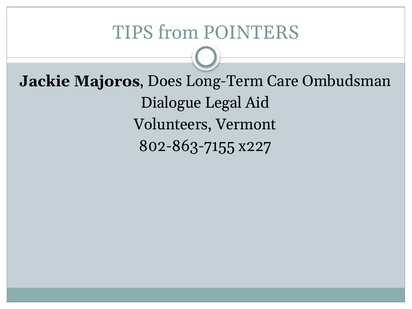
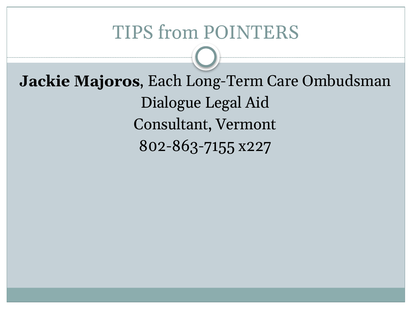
Does: Does -> Each (165, 81)
Volunteers: Volunteers -> Consultant (173, 125)
